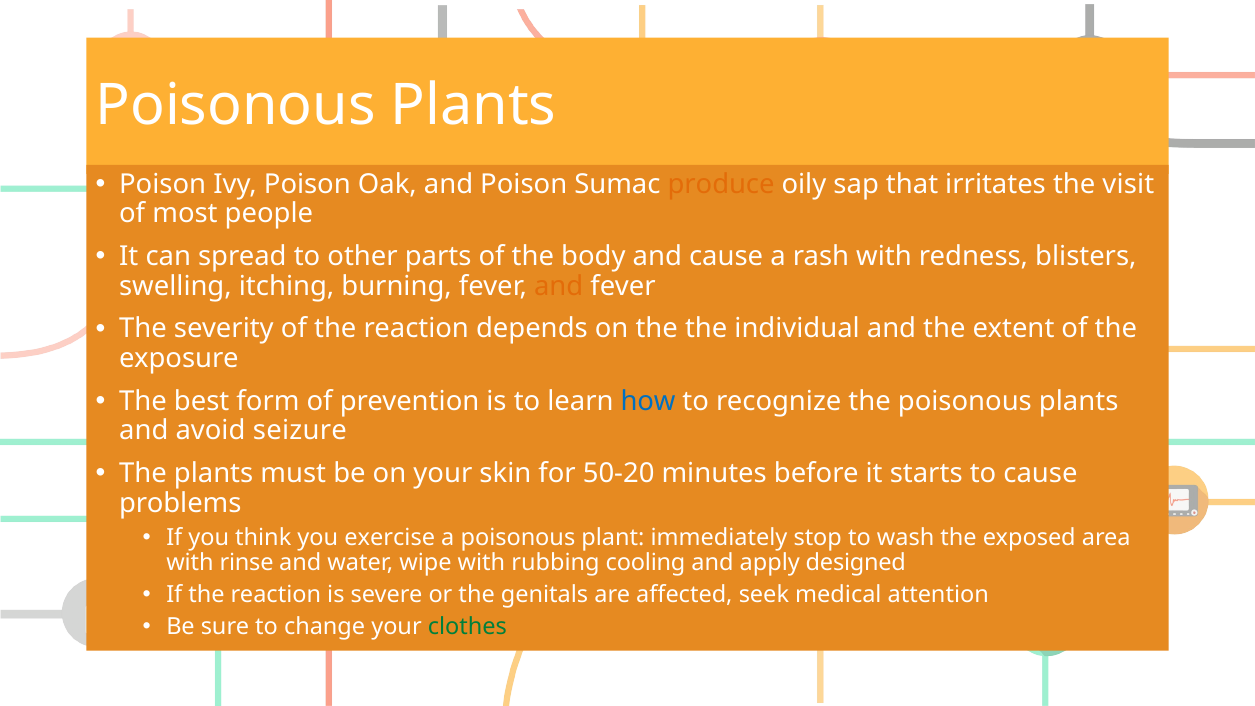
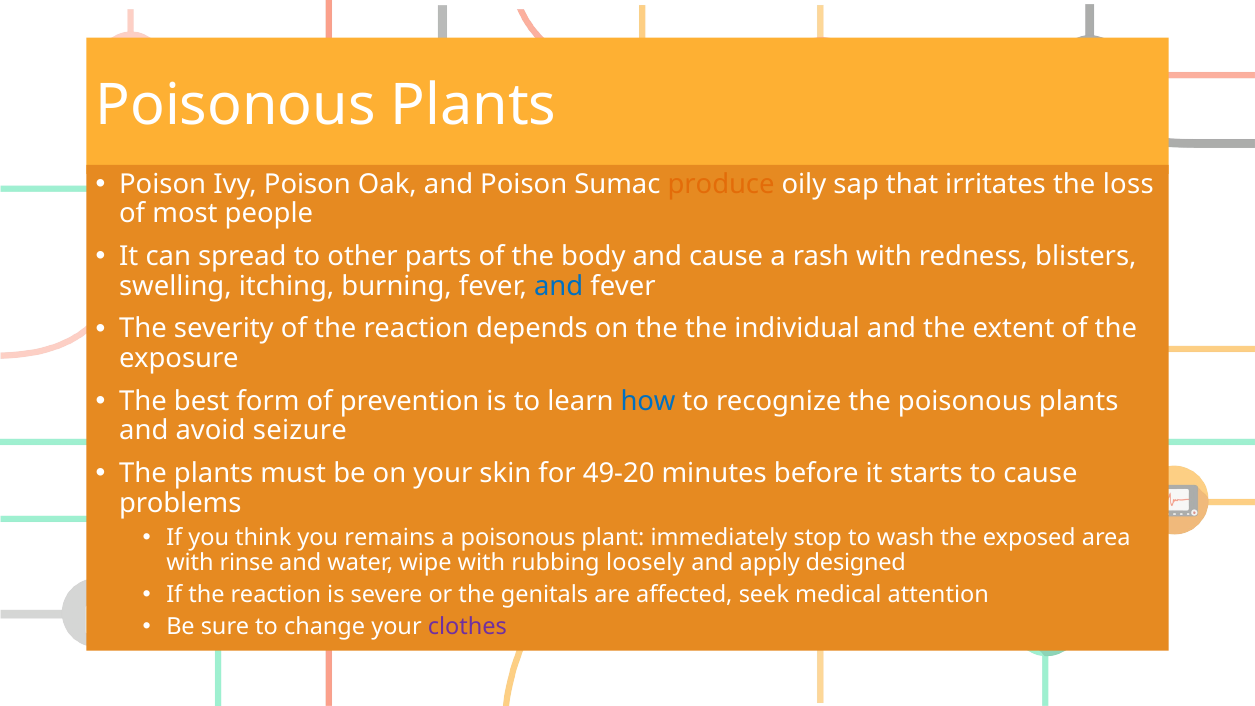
visit: visit -> loss (1128, 184)
and colour: orange -> blue (559, 286)
50-20: 50-20 -> 49-20 (619, 474)
exercise: exercise -> remains (390, 537)
cooling: cooling -> loosely (645, 563)
clothes colour: green -> purple (467, 627)
